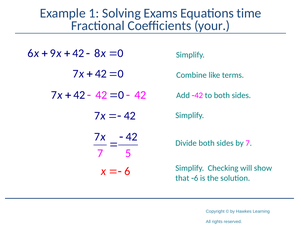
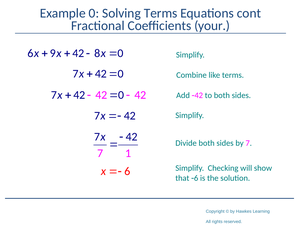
Example 1: 1 -> 0 (94, 13)
Solving Exams: Exams -> Terms (161, 13)
time: time -> cont (249, 13)
5: 5 -> 1 (128, 153)
